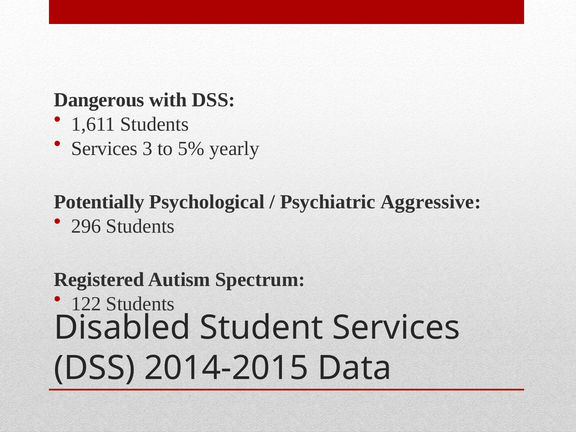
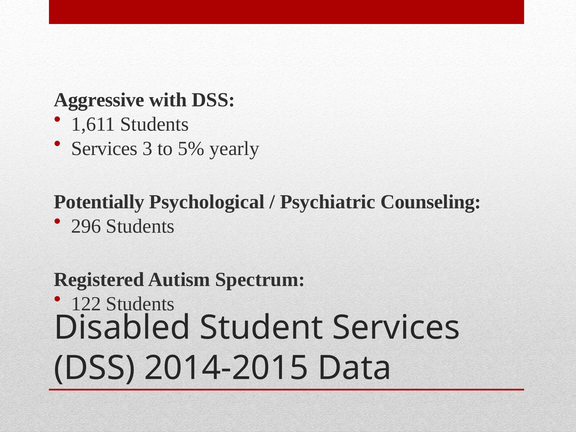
Dangerous: Dangerous -> Aggressive (99, 100)
Aggressive: Aggressive -> Counseling (431, 202)
